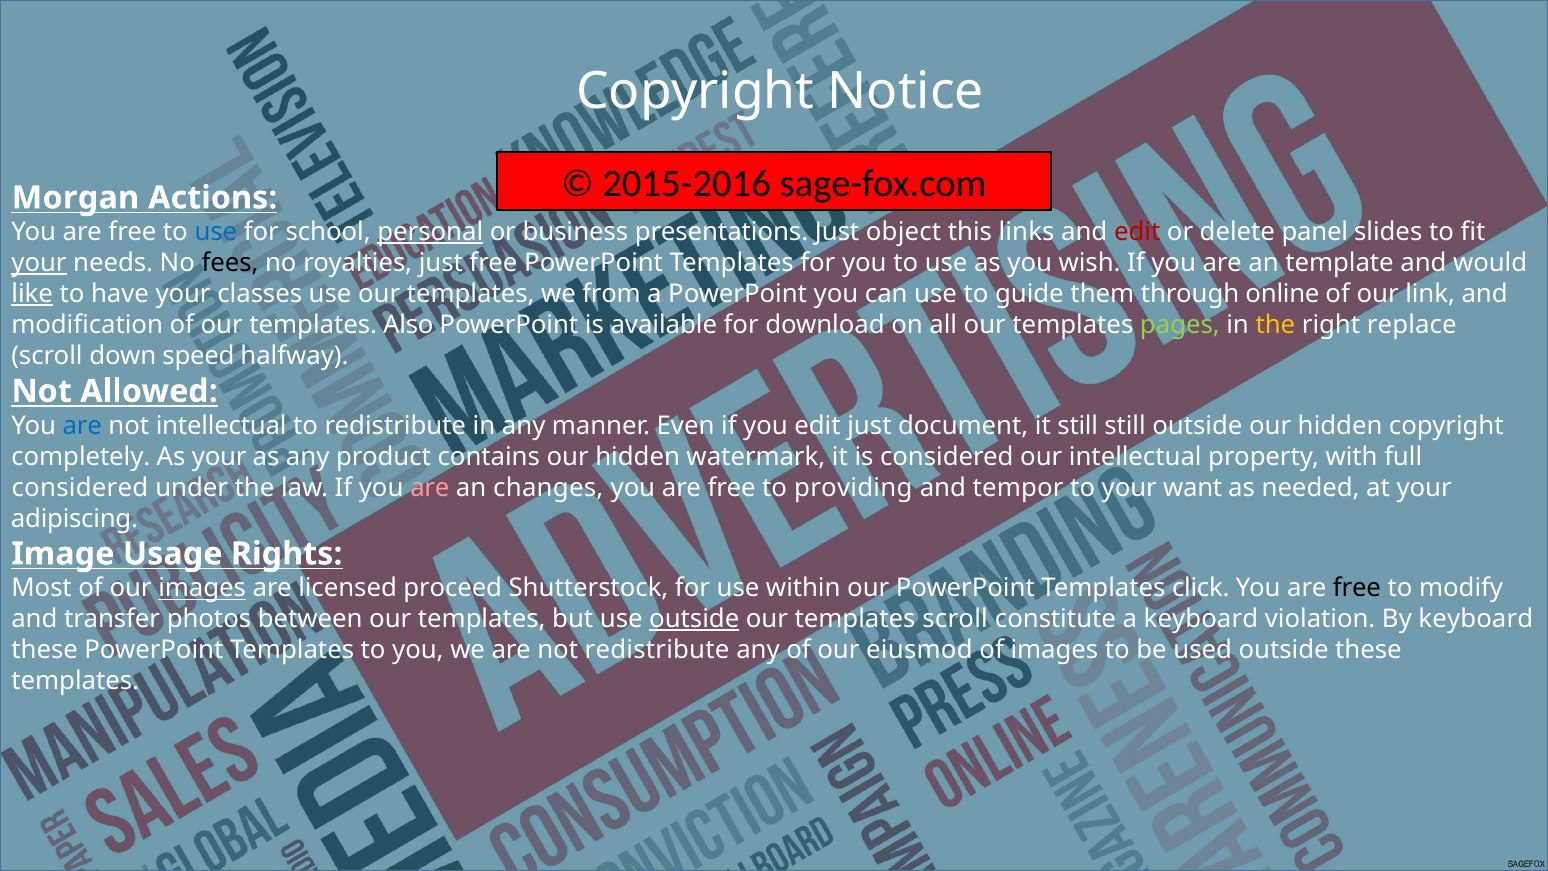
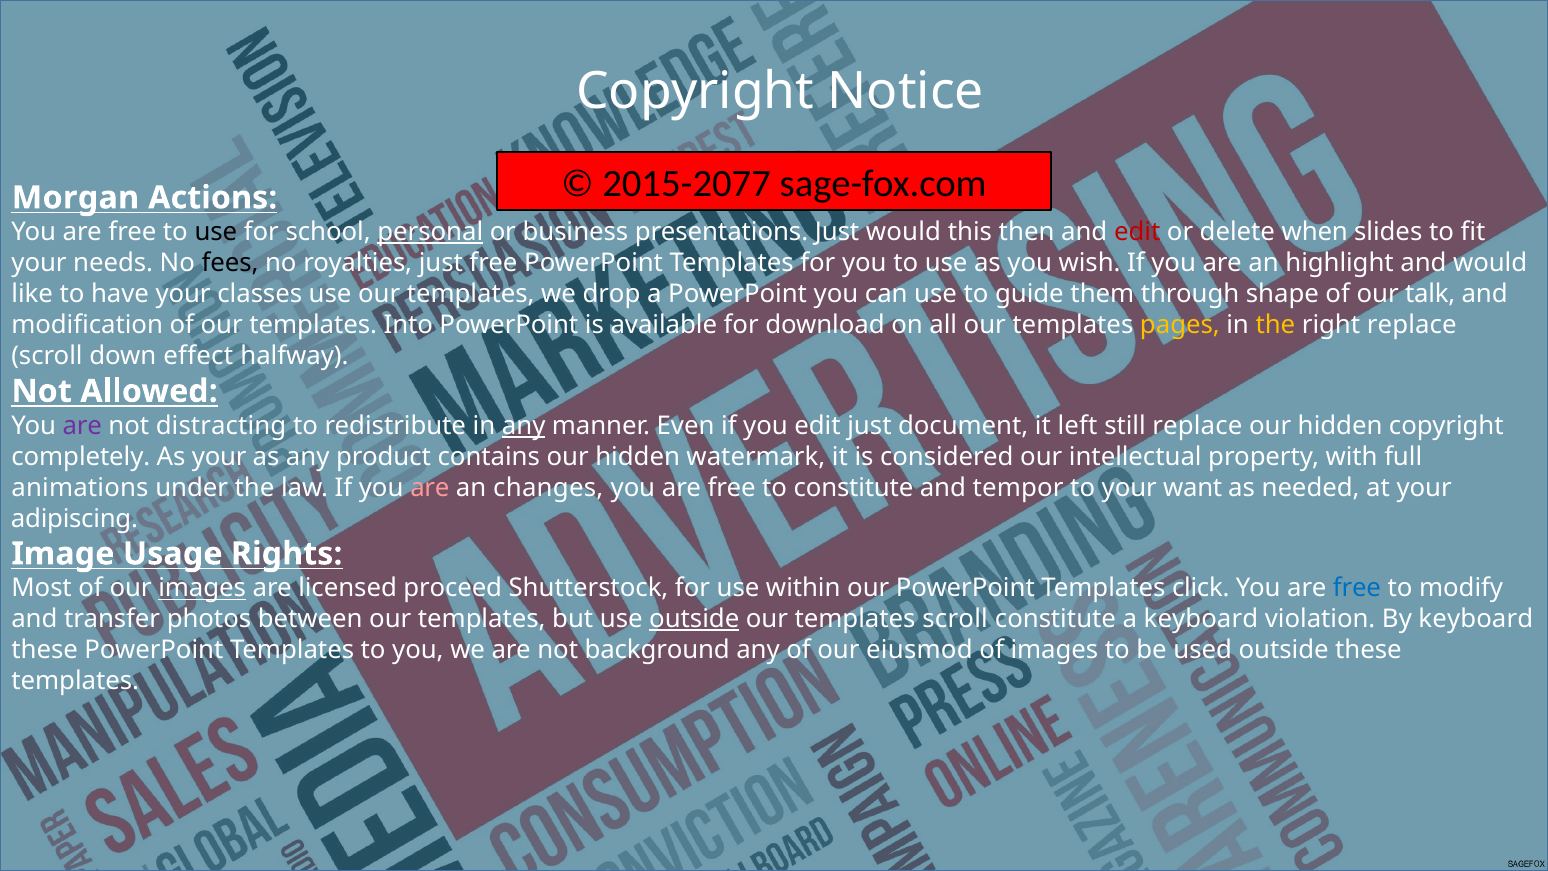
2015-2016: 2015-2016 -> 2015-2077 (687, 184)
use colour: blue -> black (216, 232)
Just object: object -> would (904, 232)
links: links -> then (1027, 232)
panel: panel -> when (1315, 232)
your underline: present -> none (39, 263)
template: template -> highlight (1340, 263)
like underline: present -> none (32, 294)
from: from -> drop (611, 294)
online: online -> shape (1282, 294)
link: link -> talk (1430, 294)
Also: Also -> Into (408, 325)
pages colour: light green -> yellow (1180, 325)
speed: speed -> effect (198, 356)
are colour: blue -> purple (82, 426)
not intellectual: intellectual -> distracting (221, 426)
any underline: none -> present (524, 426)
it still: still -> left (1078, 426)
still outside: outside -> replace (1197, 426)
considered: considered -> animations (80, 487)
to providing: providing -> constitute (853, 487)
free colour: black -> blue (1357, 588)
not redistribute: redistribute -> background (657, 650)
